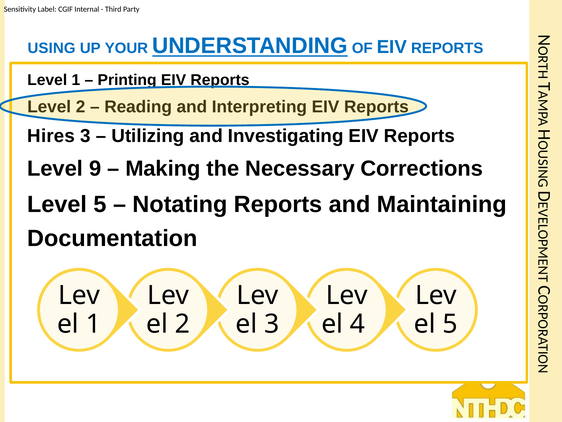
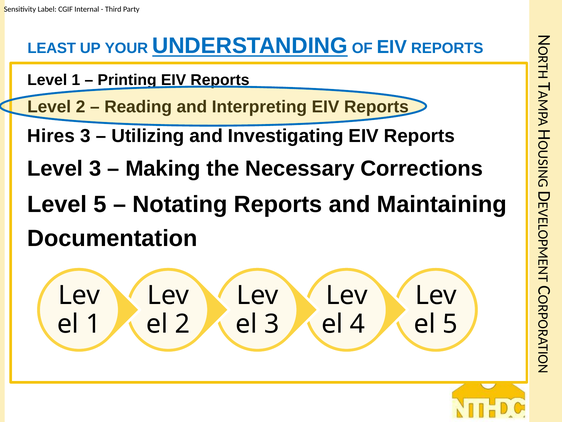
USING: USING -> LEAST (52, 48)
Level 9: 9 -> 3 (95, 169)
